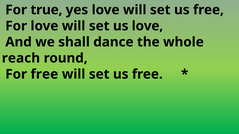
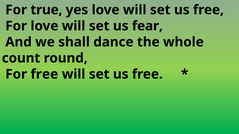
us love: love -> fear (147, 26)
reach: reach -> count (21, 58)
